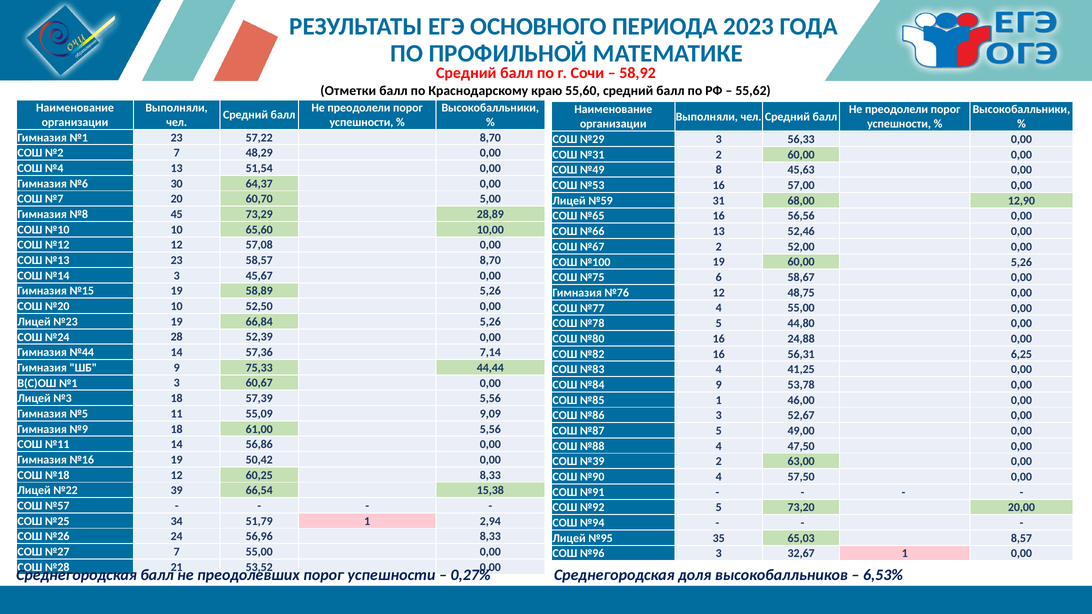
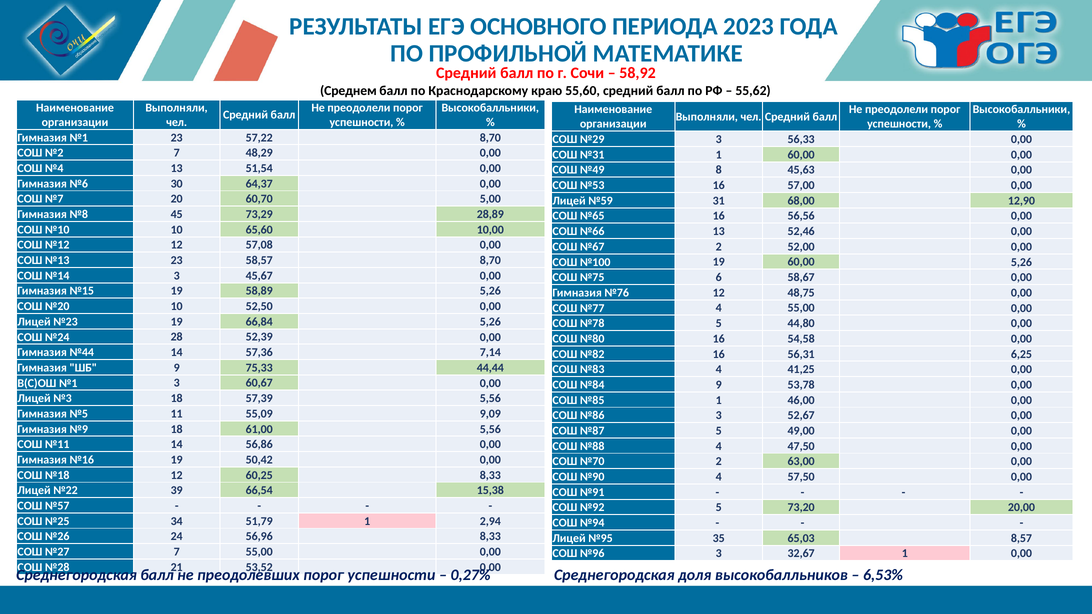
Отметки: Отметки -> Среднем (348, 91)
№31 2: 2 -> 1 (719, 155)
24,88: 24,88 -> 54,58 (801, 339)
№39: №39 -> №70 (592, 462)
